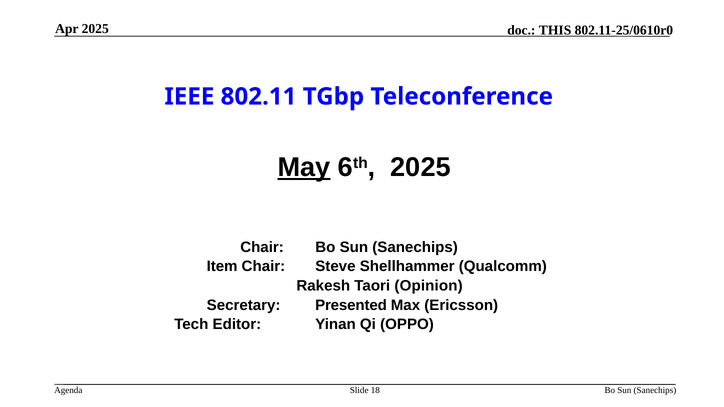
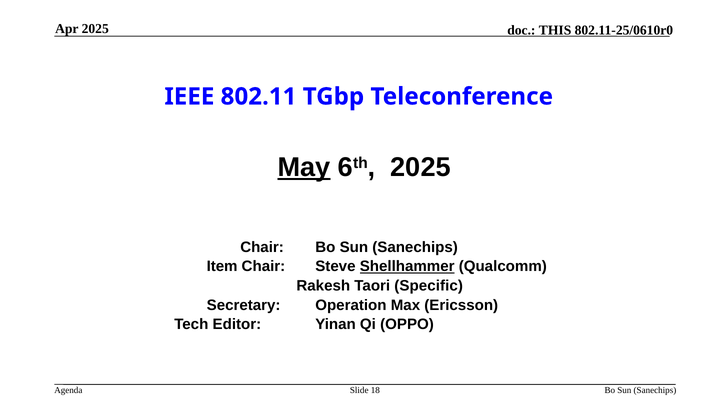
Shellhammer underline: none -> present (407, 267)
Opinion: Opinion -> Specific (429, 286)
Presented: Presented -> Operation (351, 305)
